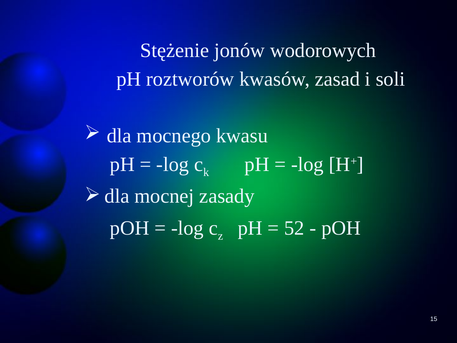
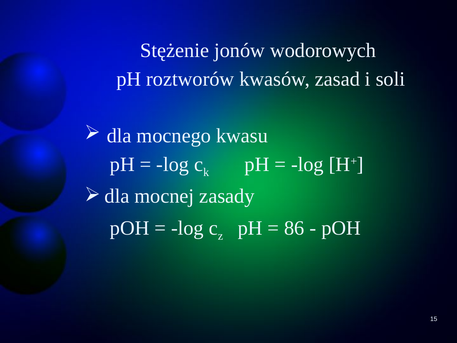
52: 52 -> 86 (294, 228)
